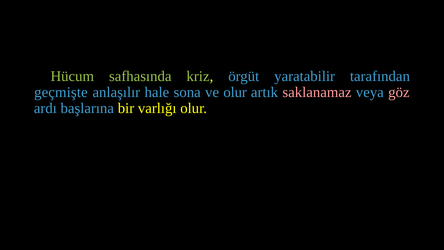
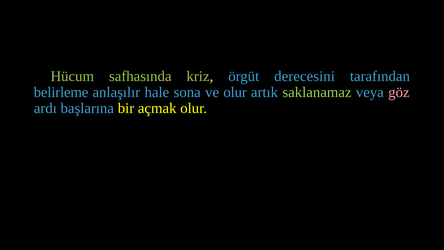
yaratabilir: yaratabilir -> derecesini (305, 76)
geçmişte: geçmişte -> belirleme (61, 92)
saklanamaz colour: pink -> light green (317, 92)
varlığı: varlığı -> açmak (157, 108)
